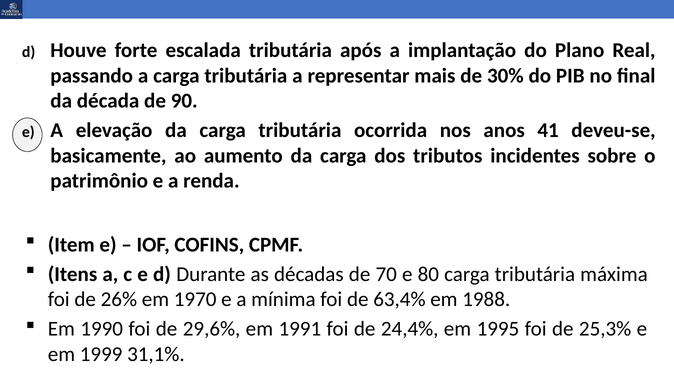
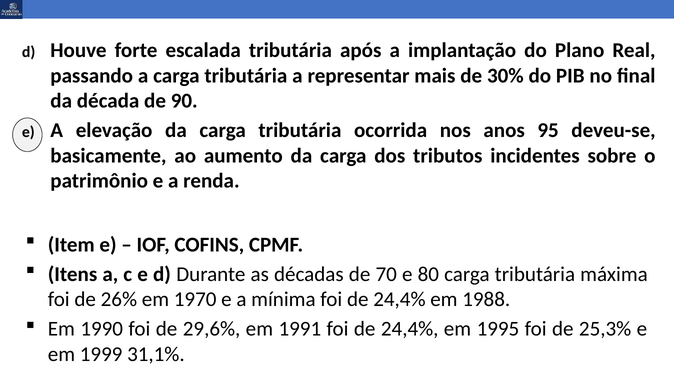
41: 41 -> 95 (548, 130)
mínima foi de 63,4%: 63,4% -> 24,4% (399, 300)
